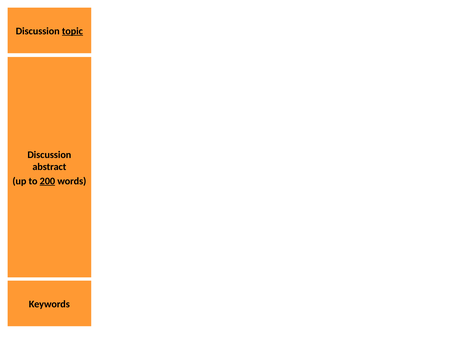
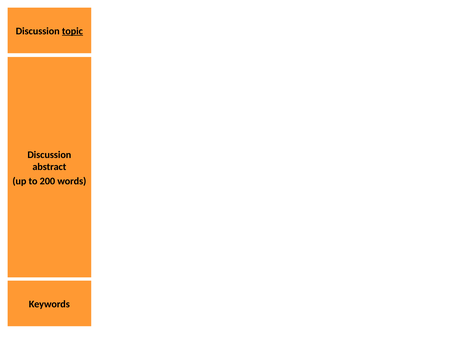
200 underline: present -> none (47, 181)
